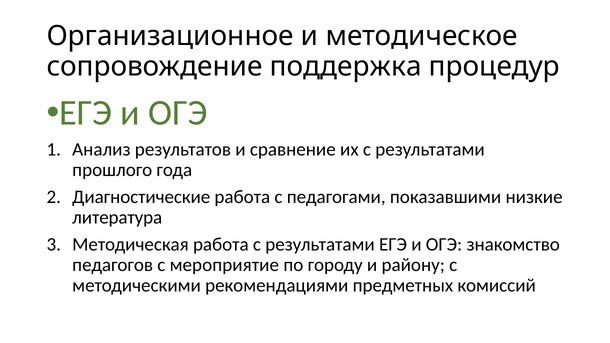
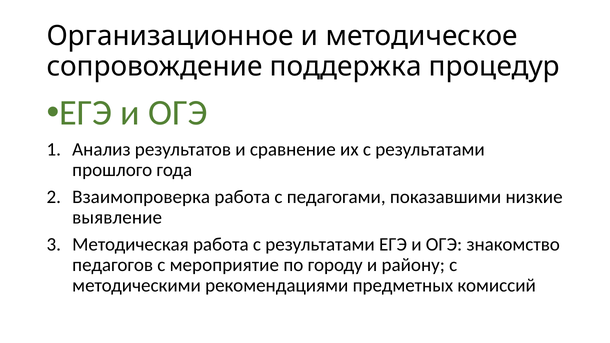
Диагностические: Диагностические -> Взаимопроверка (141, 197)
литература: литература -> выявление (117, 217)
